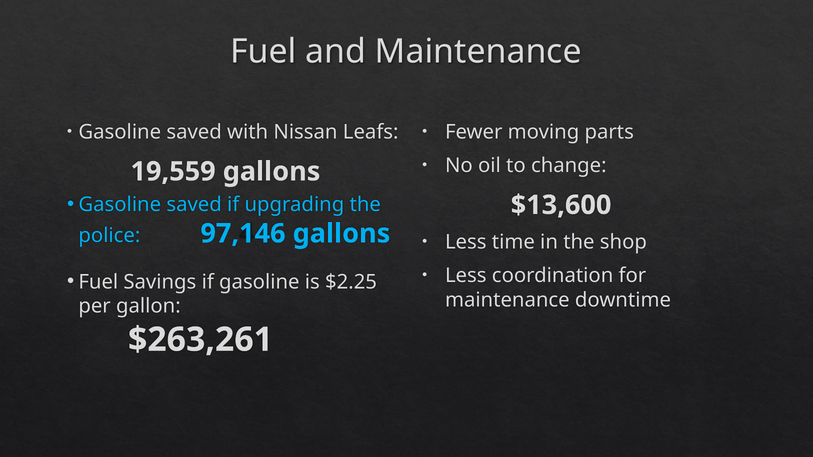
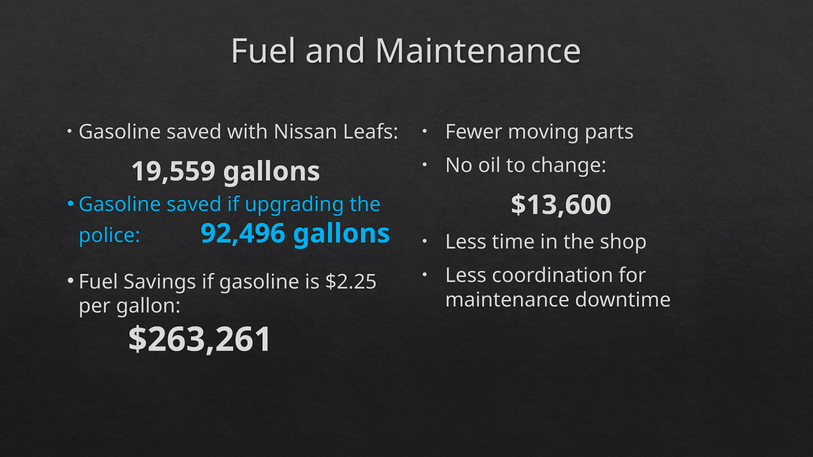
97,146: 97,146 -> 92,496 (243, 234)
